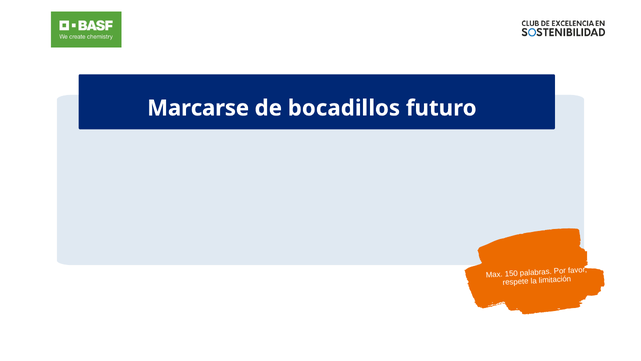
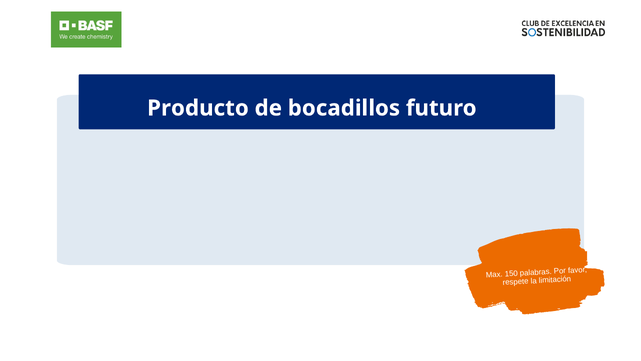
Marcarse: Marcarse -> Producto (198, 108)
